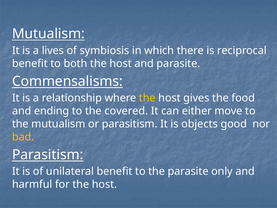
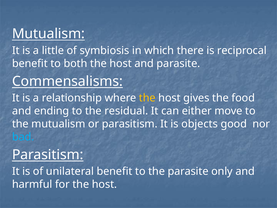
lives: lives -> little (53, 50)
covered: covered -> residual (126, 111)
bad colour: yellow -> light blue (23, 137)
